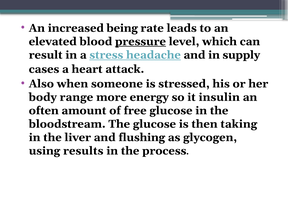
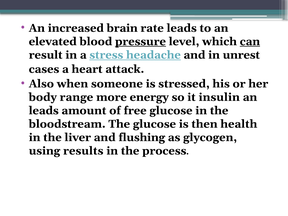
being: being -> brain (122, 28)
can underline: none -> present (250, 42)
supply: supply -> unrest (241, 55)
often: often -> leads (44, 111)
taking: taking -> health (239, 124)
